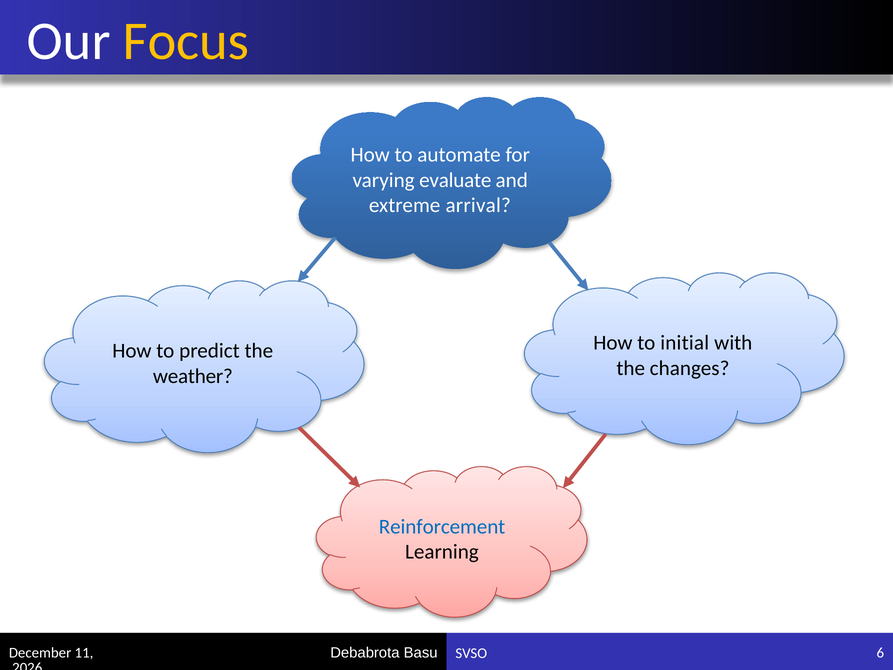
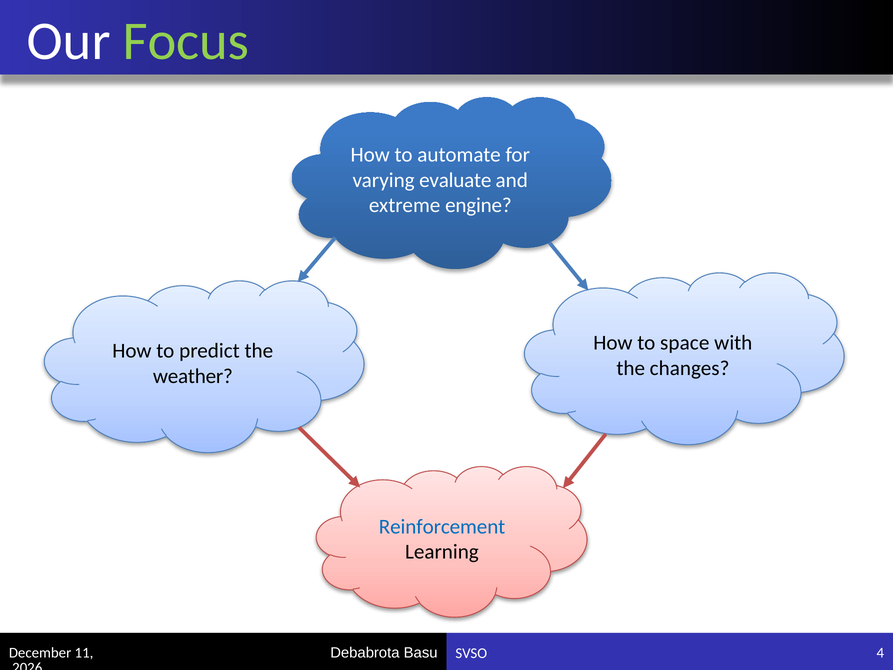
Focus colour: yellow -> light green (186, 41)
arrival: arrival -> engine (478, 205)
initial: initial -> space (685, 343)
6: 6 -> 4 (880, 653)
